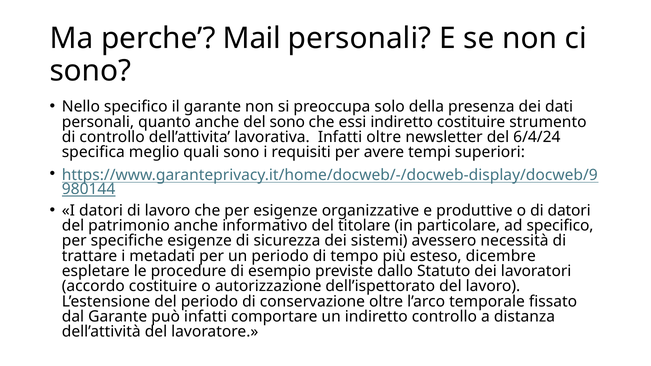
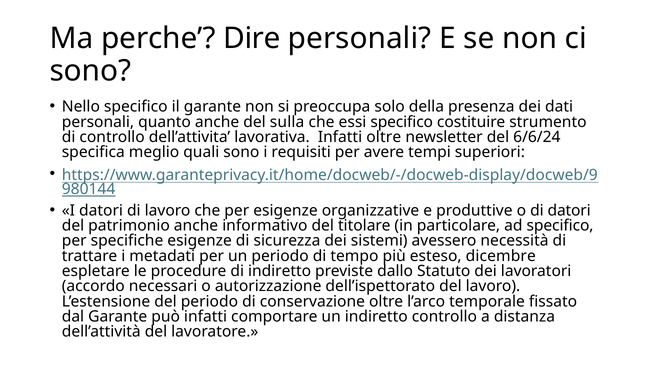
Mail: Mail -> Dire (252, 39)
del sono: sono -> sulla (287, 122)
essi indiretto: indiretto -> specifico (402, 122)
6/4/24: 6/4/24 -> 6/6/24 (537, 137)
di esempio: esempio -> indiretto (280, 271)
accordo costituire: costituire -> necessari (163, 286)
